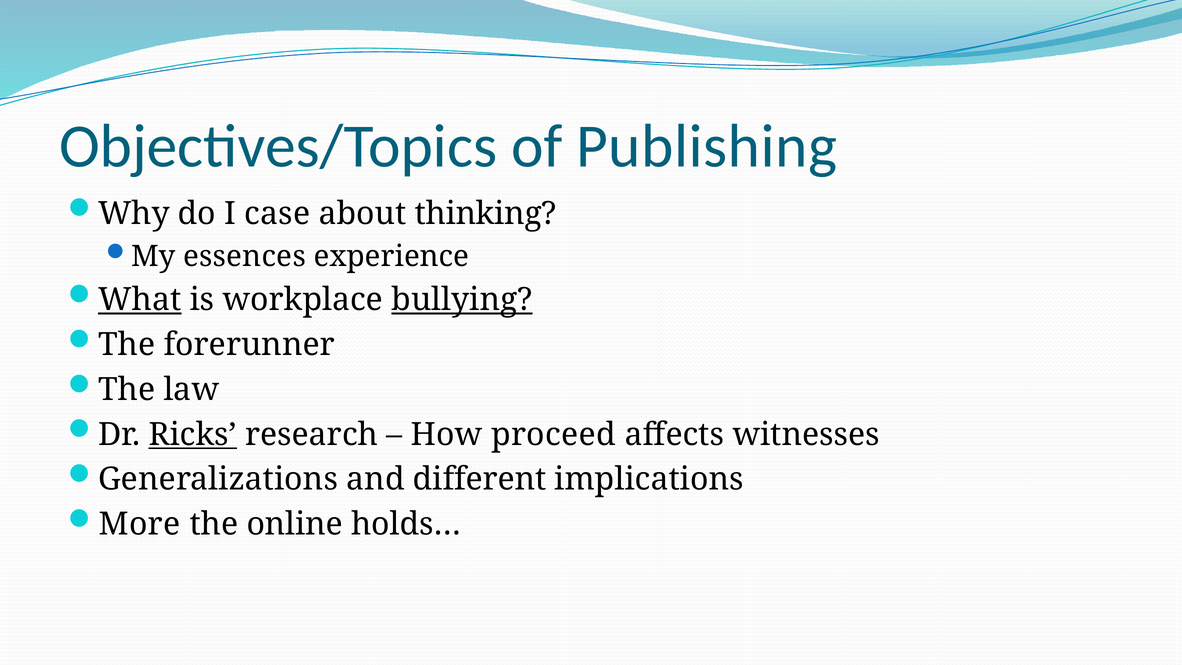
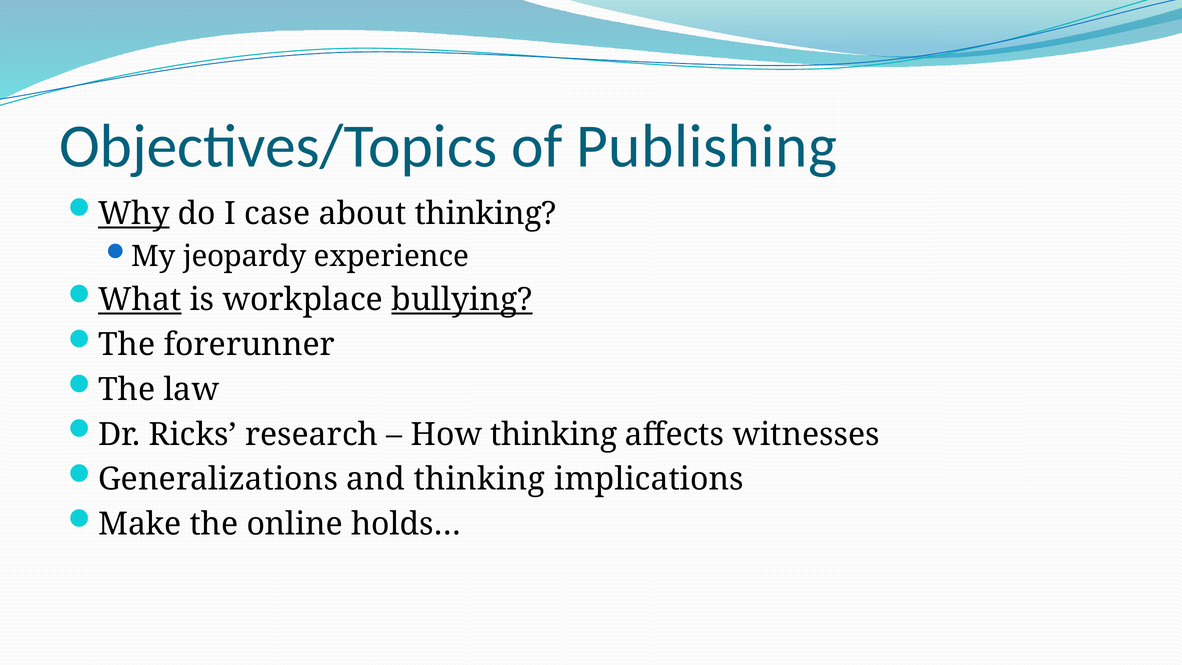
Why underline: none -> present (134, 214)
essences: essences -> jeopardy (245, 256)
Ricks underline: present -> none (193, 434)
How proceed: proceed -> thinking (554, 434)
and different: different -> thinking (479, 479)
More: More -> Make (140, 524)
